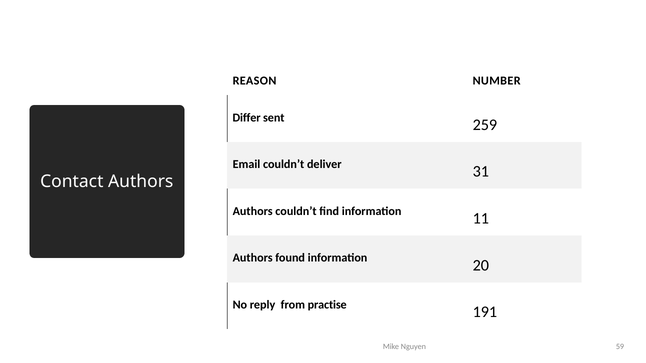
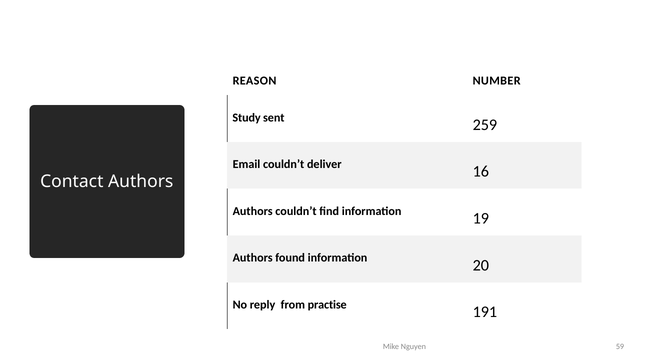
Differ: Differ -> Study (247, 118)
31: 31 -> 16 (481, 172)
11: 11 -> 19 (481, 219)
